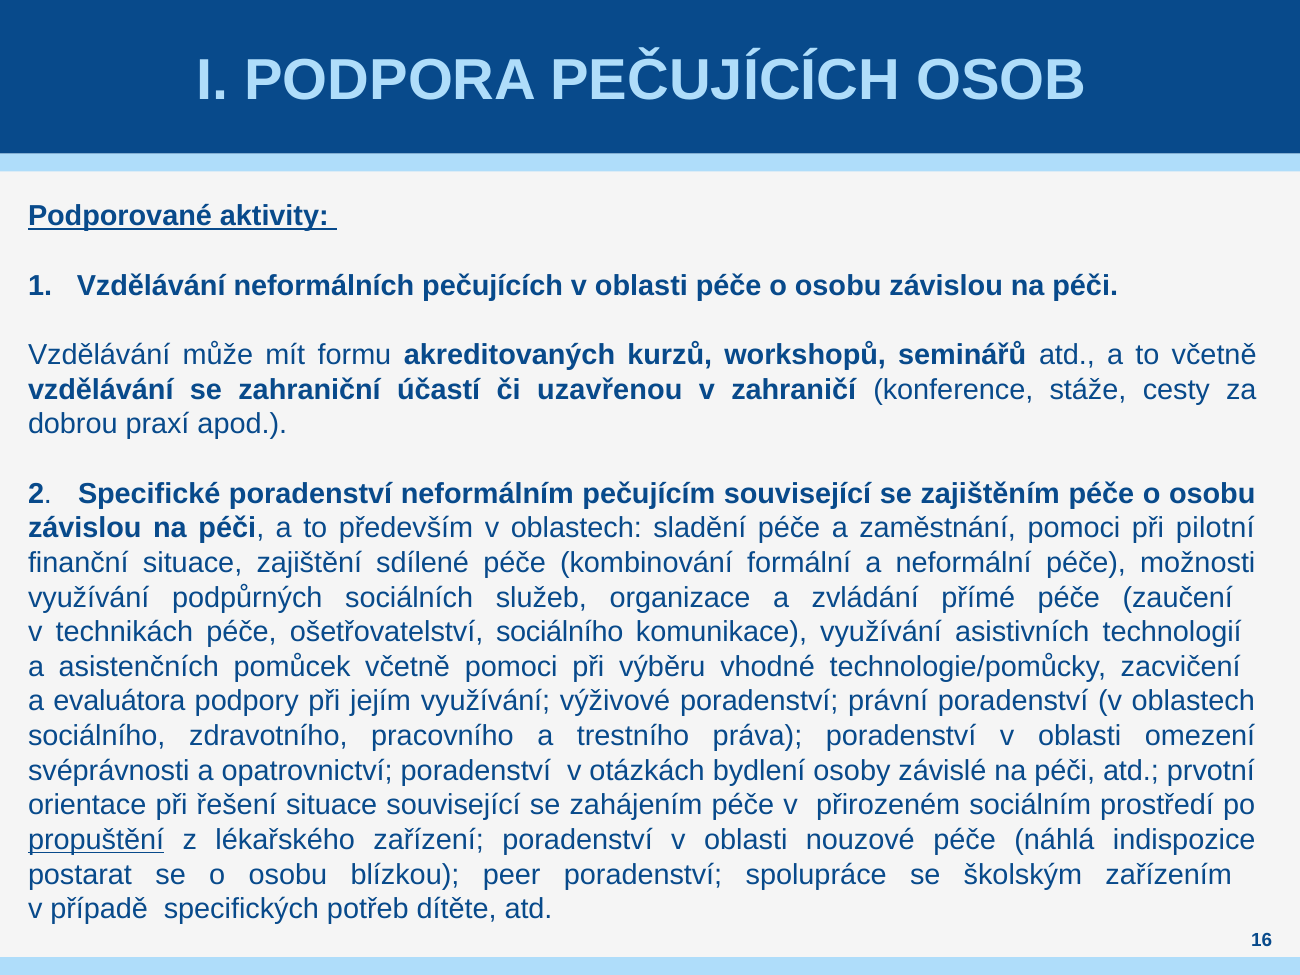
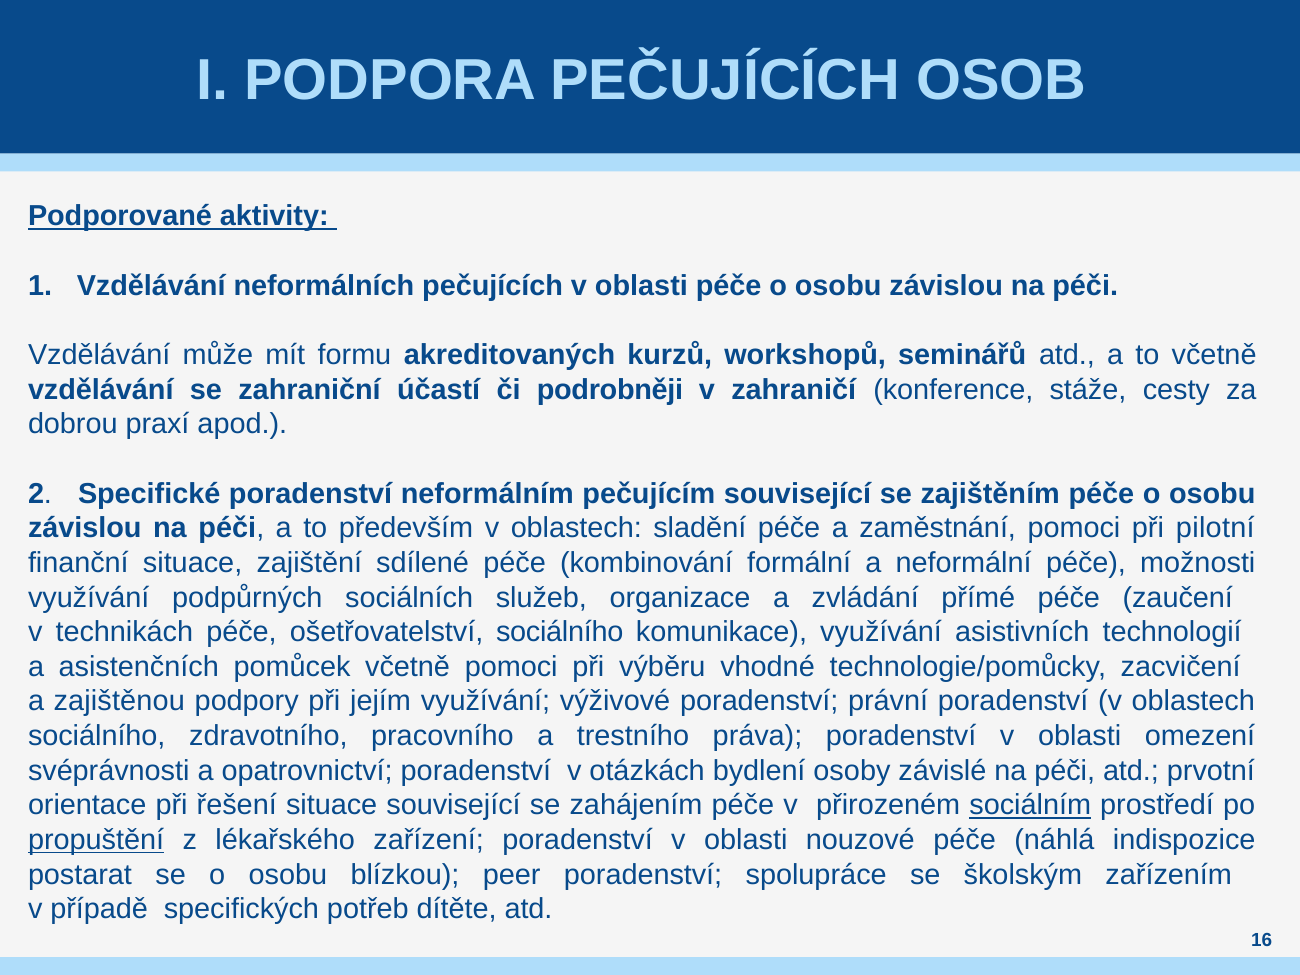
uzavřenou: uzavřenou -> podrobněji (610, 390)
evaluátora: evaluátora -> zajištěnou (119, 701)
sociálním underline: none -> present (1030, 805)
